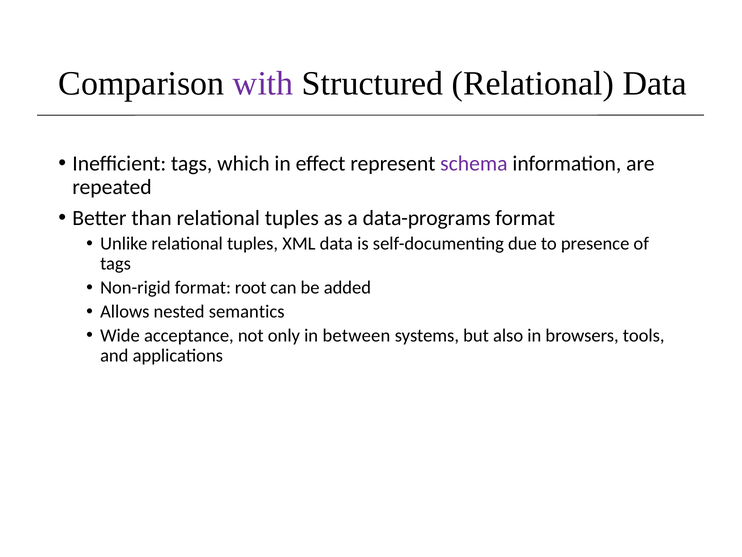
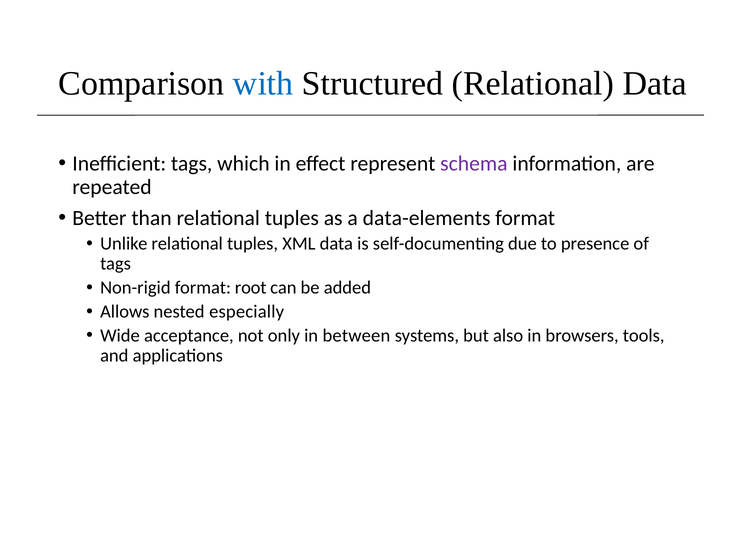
with colour: purple -> blue (263, 83)
data-programs: data-programs -> data-elements (427, 218)
semantics: semantics -> especially (247, 311)
